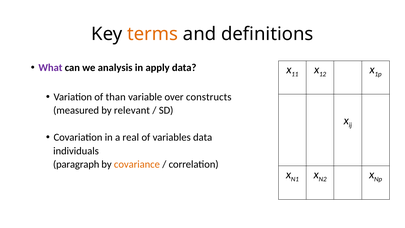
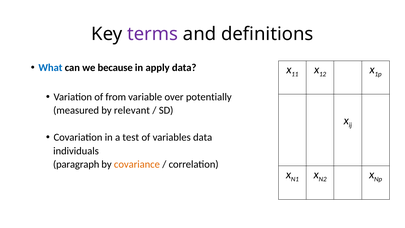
terms colour: orange -> purple (153, 34)
What colour: purple -> blue (50, 68)
analysis: analysis -> because (115, 68)
than: than -> from (116, 97)
constructs: constructs -> potentially (209, 97)
real: real -> test (131, 137)
